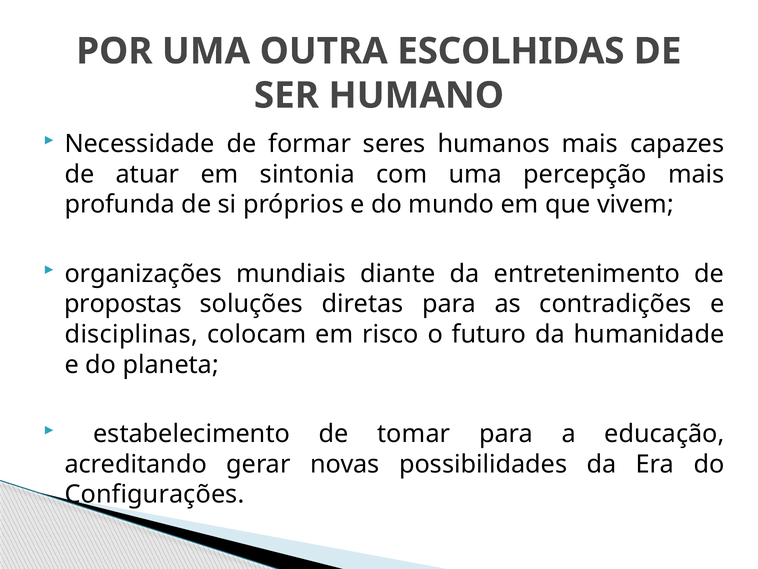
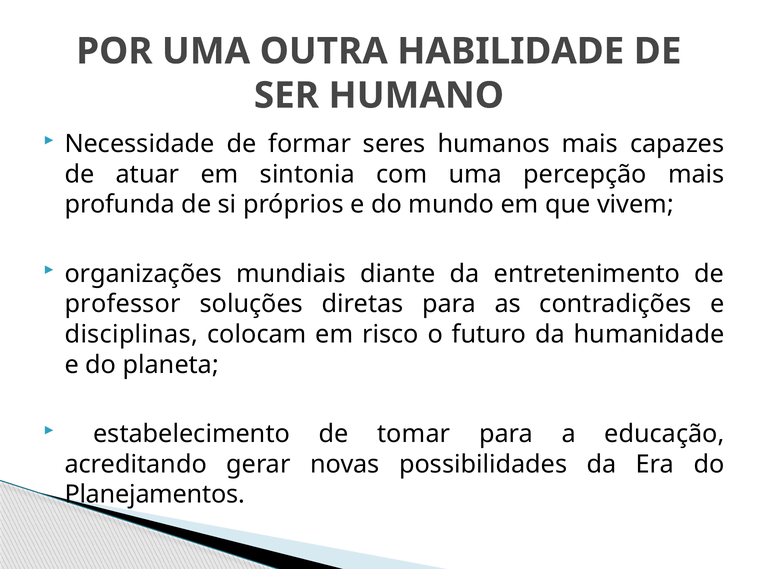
ESCOLHIDAS: ESCOLHIDAS -> HABILIDADE (511, 51)
propostas: propostas -> professor (123, 304)
Configurações: Configurações -> Planejamentos (155, 494)
